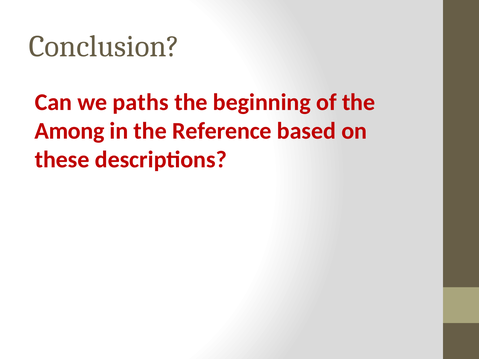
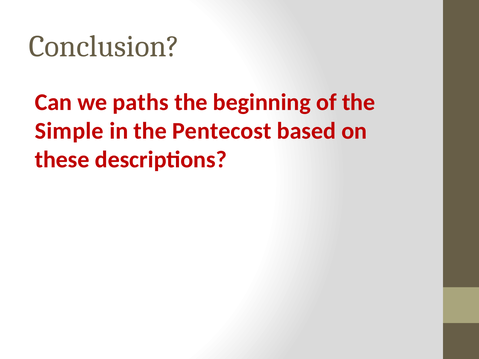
Among: Among -> Simple (69, 131)
Reference: Reference -> Pentecost (222, 131)
